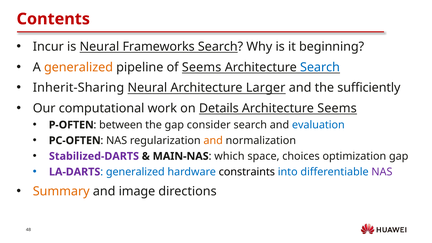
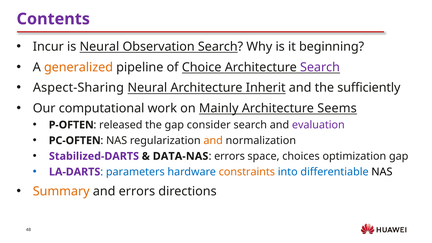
Contents colour: red -> purple (53, 19)
Frameworks: Frameworks -> Observation (159, 47)
of Seems: Seems -> Choice (202, 67)
Search colour: blue -> purple (320, 67)
Inherit-Sharing: Inherit-Sharing -> Aspect-Sharing (78, 88)
Larger: Larger -> Inherit (266, 88)
Details: Details -> Mainly (219, 108)
between: between -> released (121, 125)
evaluation colour: blue -> purple (318, 125)
MAIN-NAS: MAIN-NAS -> DATA-NAS (181, 156)
which: which -> errors (230, 156)
generalized: generalized -> parameters (135, 172)
constraints colour: black -> orange (247, 172)
NAS colour: purple -> black (382, 172)
and image: image -> errors (137, 191)
